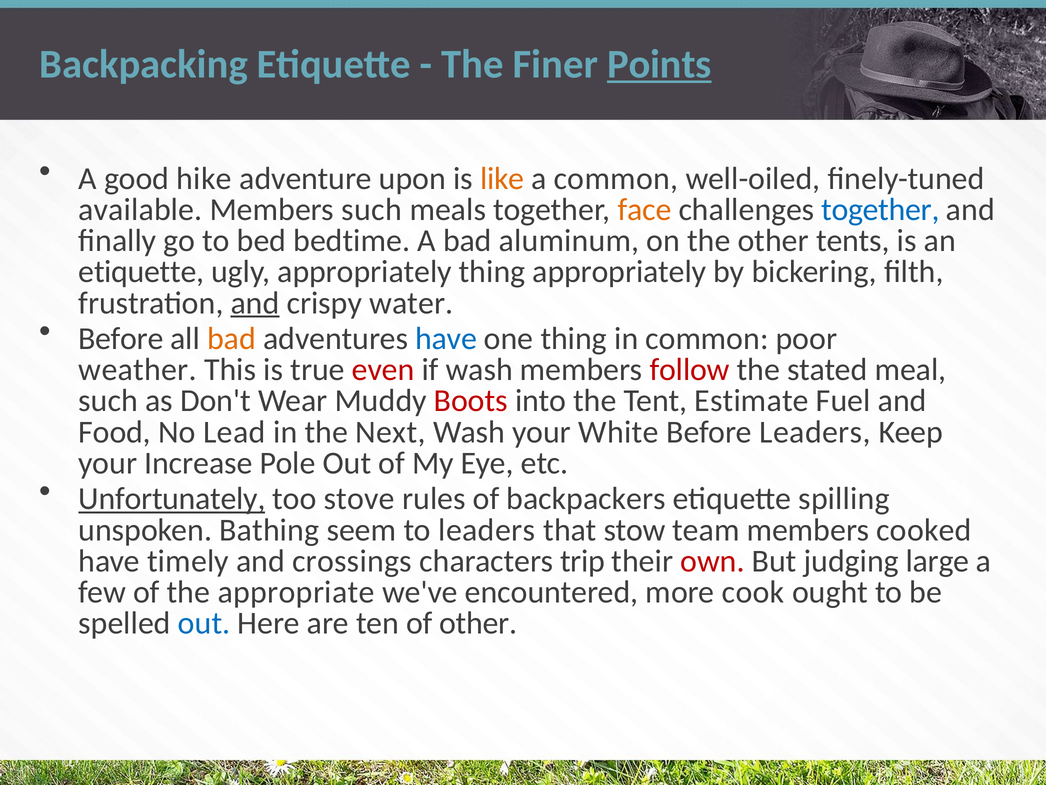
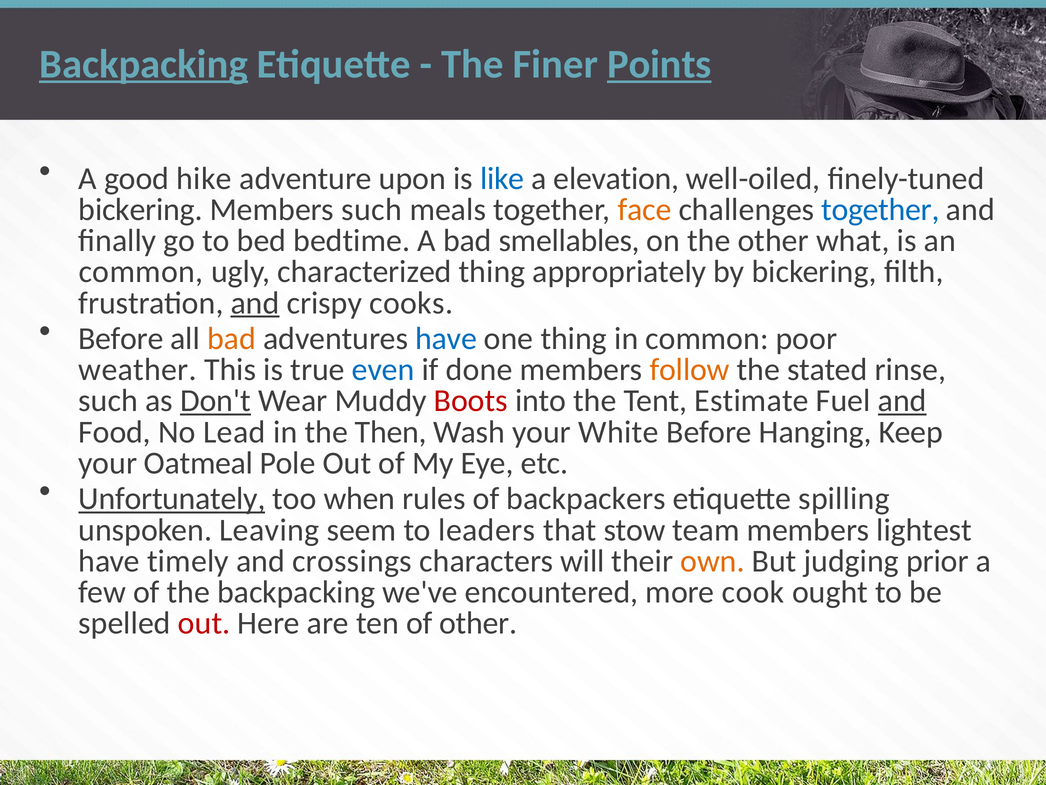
Backpacking underline: none -> present (144, 64)
like colour: orange -> blue (502, 178)
a common: common -> elevation (616, 178)
available: available -> bickering (141, 209)
aluminum: aluminum -> smellables (569, 241)
tents: tents -> what (853, 241)
etiquette: etiquette -> common (141, 272)
ugly appropriately: appropriately -> characterized (365, 272)
water: water -> cooks (411, 303)
even colour: red -> blue (383, 370)
if wash: wash -> done (479, 370)
follow colour: red -> orange (690, 370)
meal: meal -> rinse (910, 370)
Don't underline: none -> present (215, 401)
and underline: none -> present (902, 401)
Next: Next -> Then (391, 432)
Before Leaders: Leaders -> Hanging (815, 432)
Increase: Increase -> Oatmeal (199, 463)
stove: stove -> when (359, 499)
Bathing: Bathing -> Leaving (269, 530)
cooked: cooked -> lightest (924, 530)
trip: trip -> will (582, 561)
own colour: red -> orange (713, 561)
large: large -> prior (937, 561)
the appropriate: appropriate -> backpacking (296, 592)
out colour: blue -> red (204, 623)
